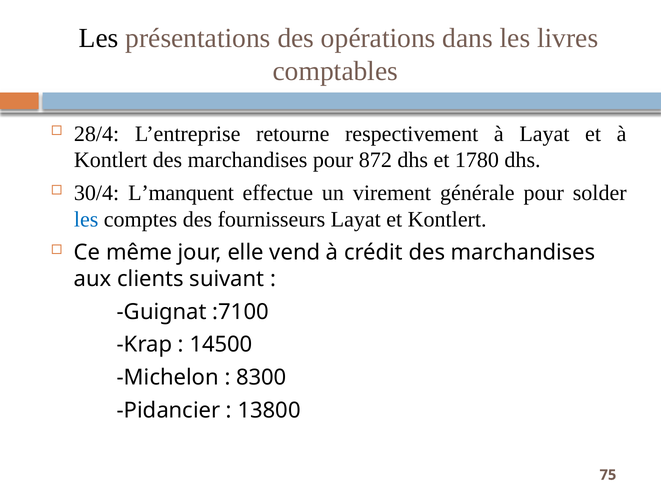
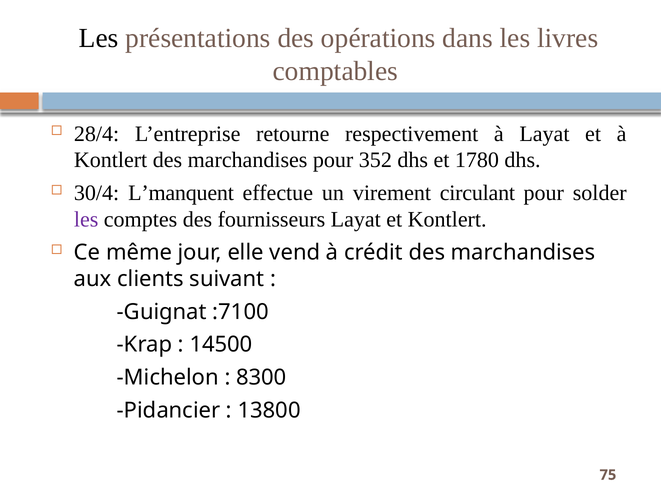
872: 872 -> 352 (375, 160)
générale: générale -> circulant (477, 193)
les colour: blue -> purple (86, 219)
